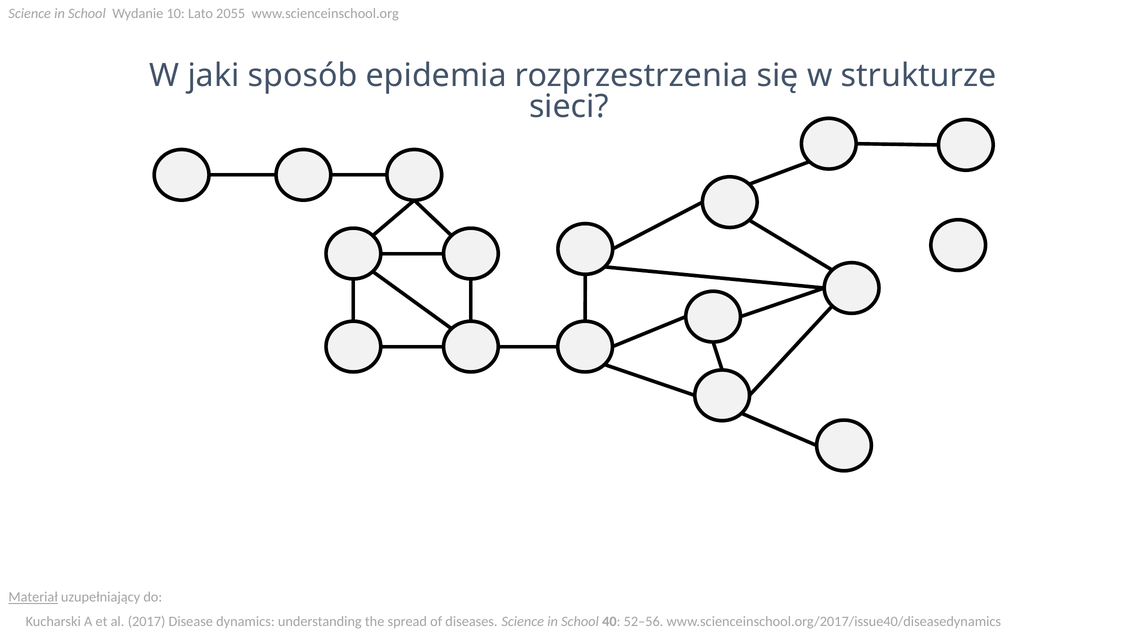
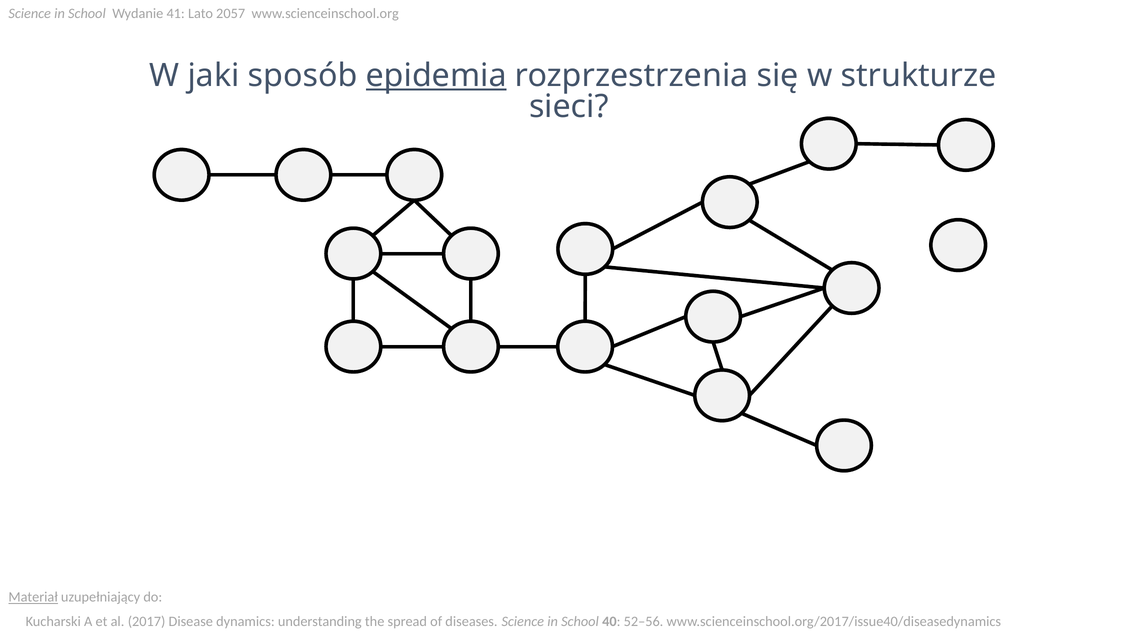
10: 10 -> 41 (176, 14)
2055: 2055 -> 2057 (231, 14)
epidemia underline: none -> present (436, 76)
